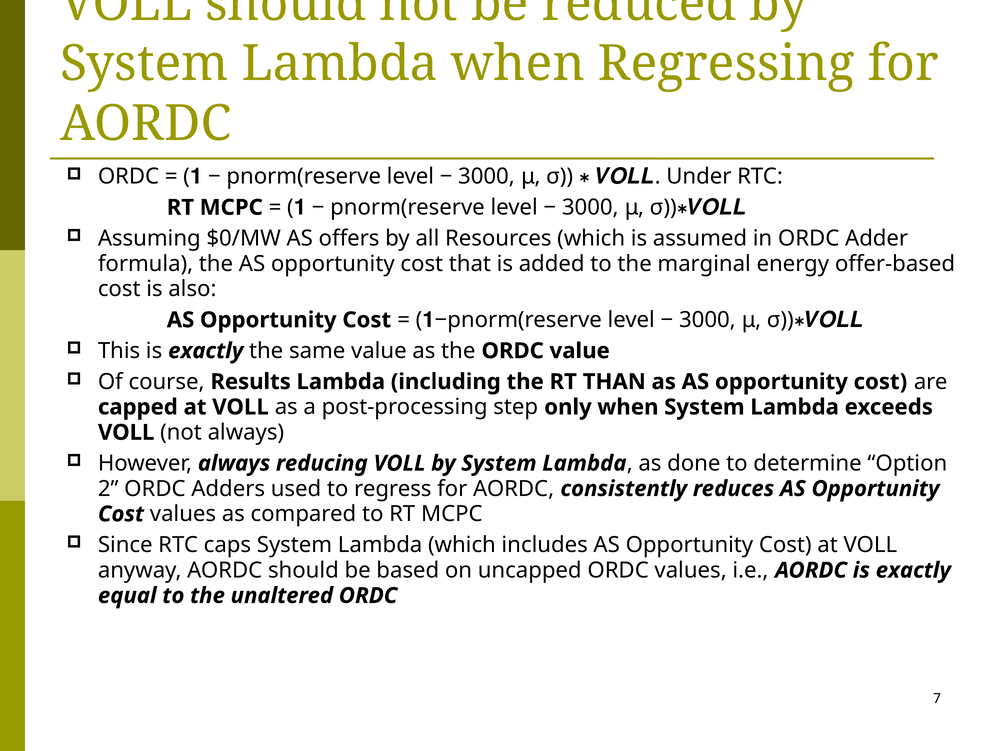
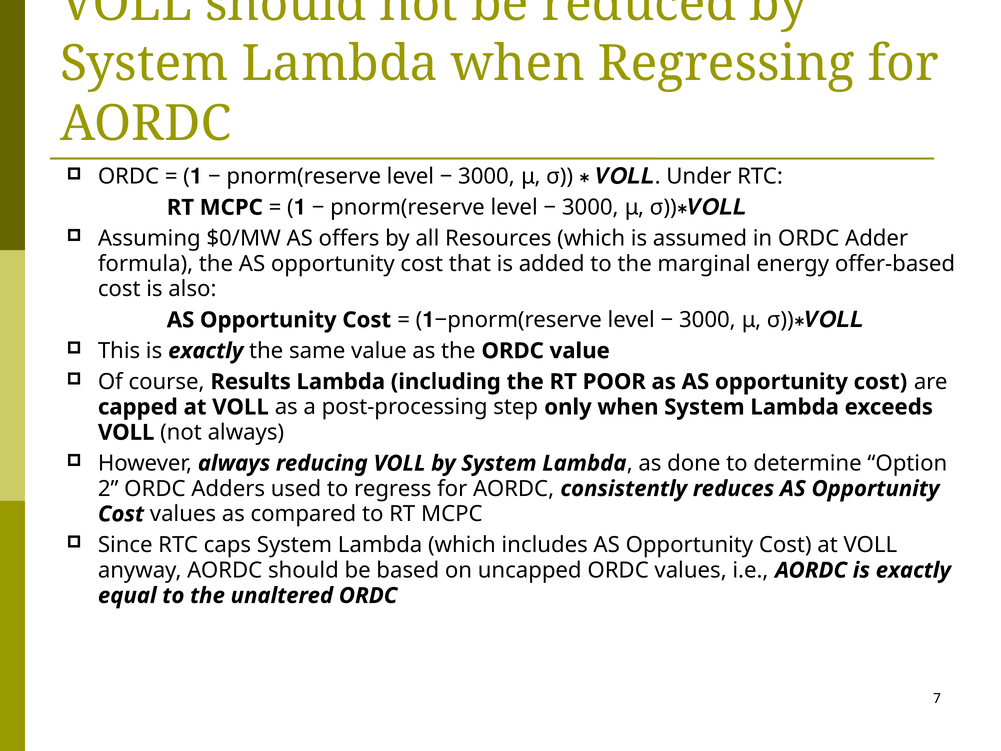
THAN: THAN -> POOR (614, 382)
